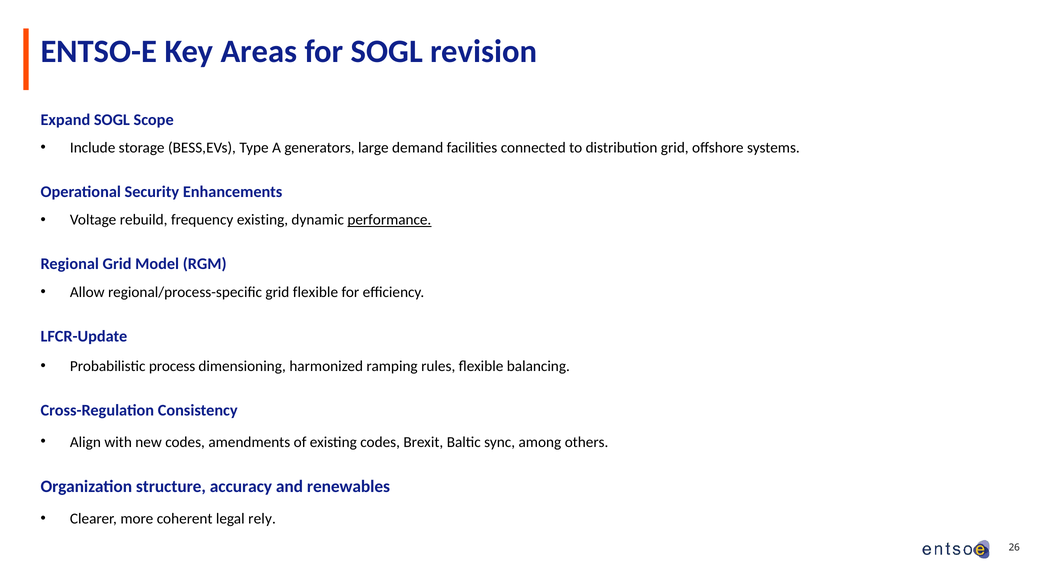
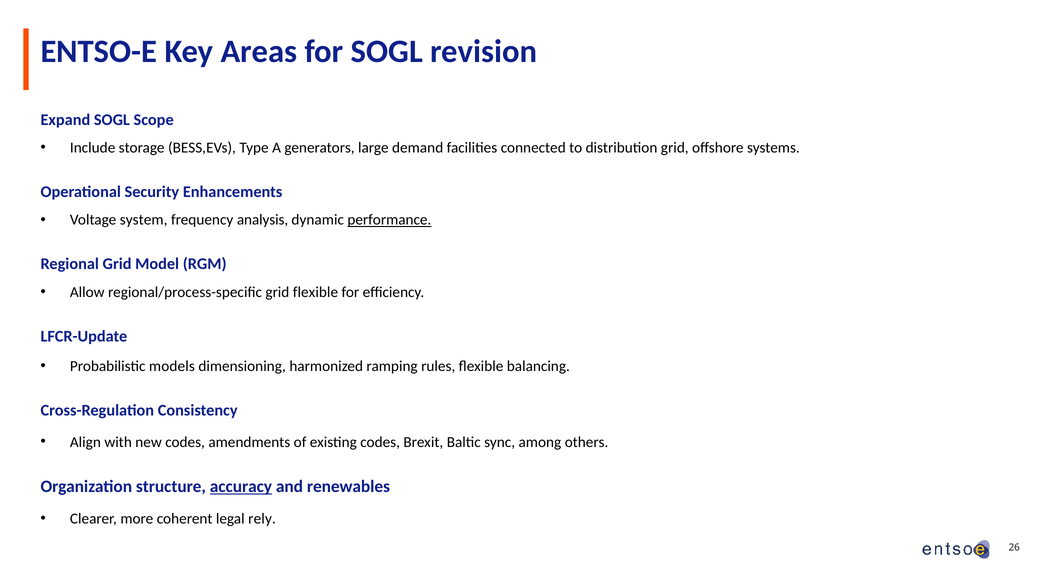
rebuild: rebuild -> system (144, 220)
frequency existing: existing -> analysis (263, 220)
process: process -> models (172, 366)
accuracy underline: none -> present (241, 487)
